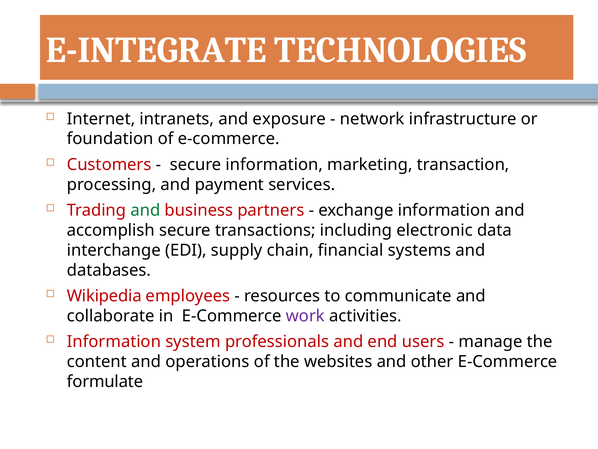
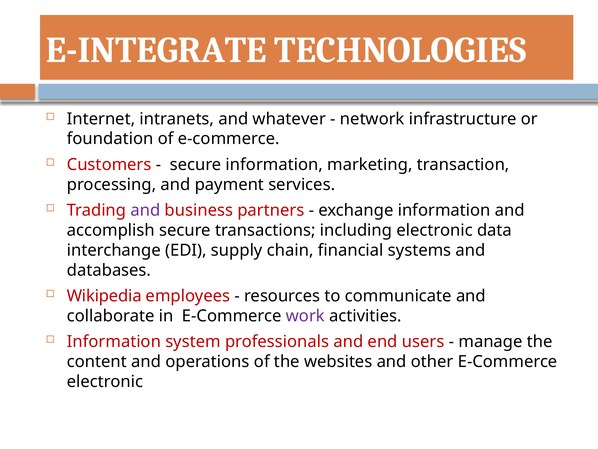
exposure: exposure -> whatever (289, 119)
and colour: green -> purple (145, 210)
formulate: formulate -> electronic (105, 381)
